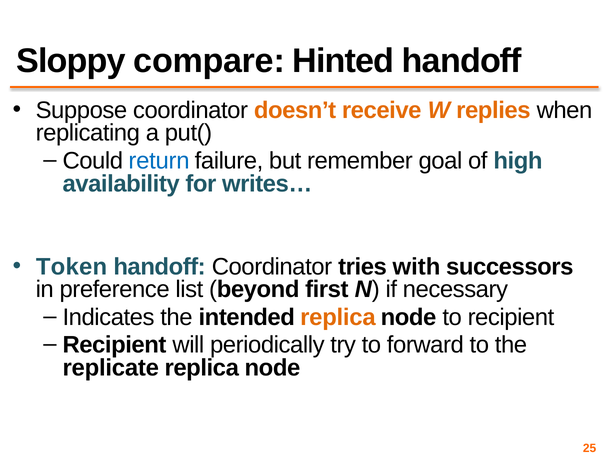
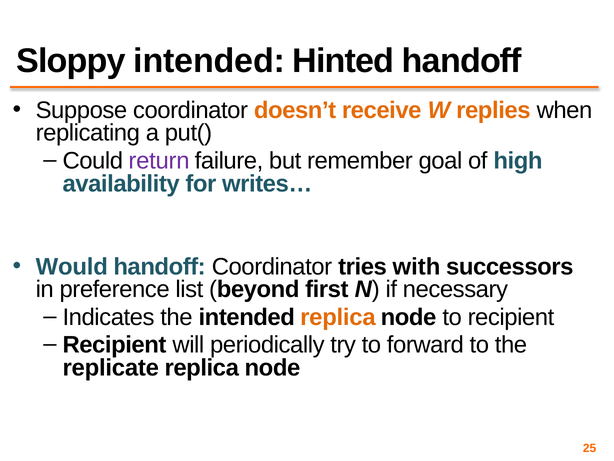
Sloppy compare: compare -> intended (209, 61)
return colour: blue -> purple (159, 161)
Token: Token -> Would (72, 266)
